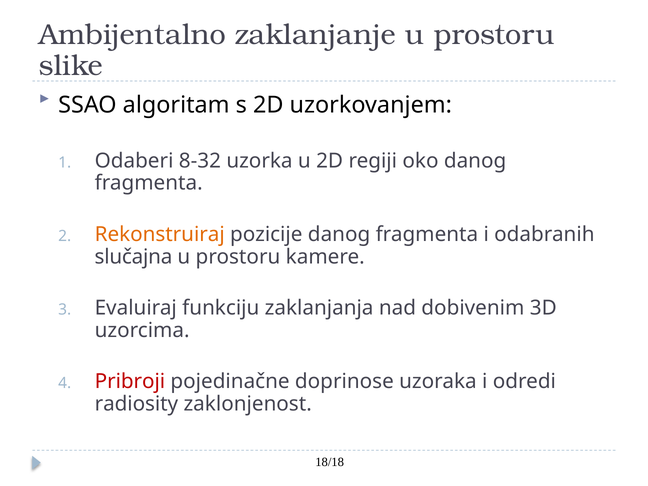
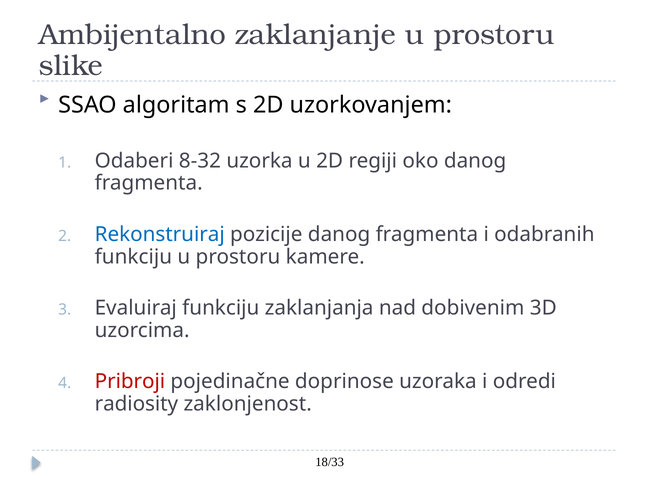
Rekonstruiraj colour: orange -> blue (160, 234)
slučajna: slučajna -> funkciju (133, 257)
18/18: 18/18 -> 18/33 (330, 462)
